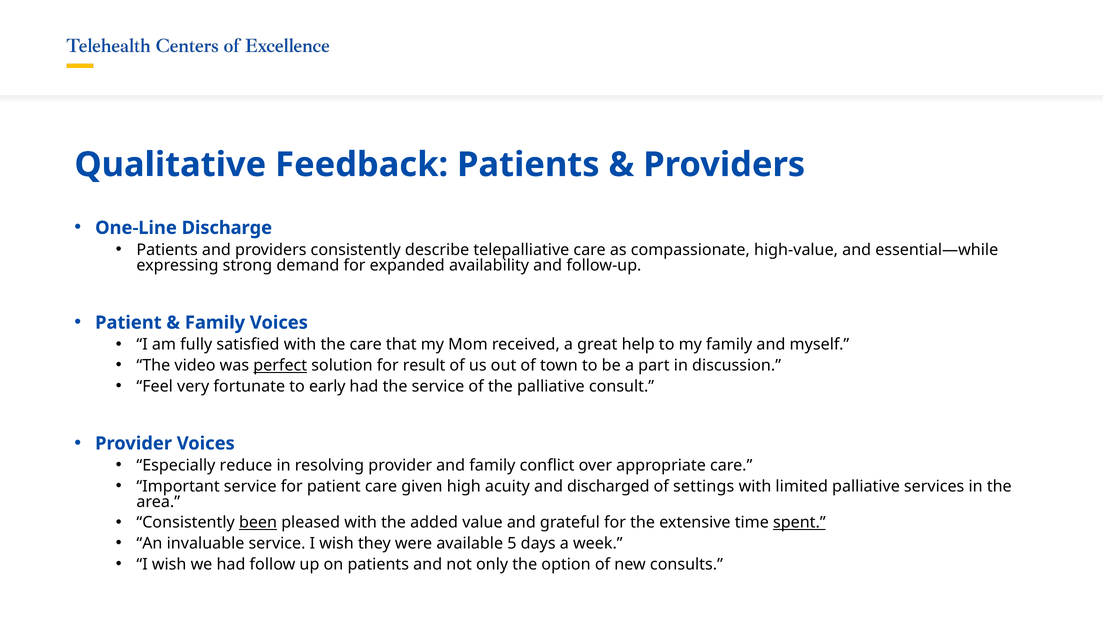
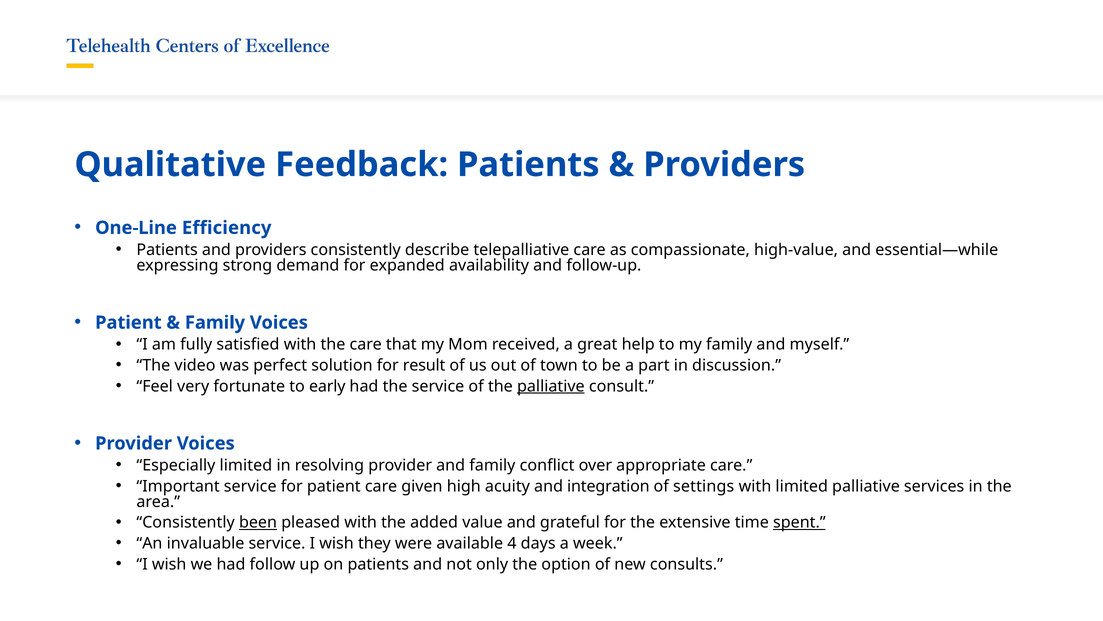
Discharge: Discharge -> Efficiency (227, 228)
perfect underline: present -> none (280, 365)
palliative underline: none -> present (551, 386)
Especially reduce: reduce -> limited (246, 465)
discharged: discharged -> integration (608, 486)
5: 5 -> 4 (512, 543)
